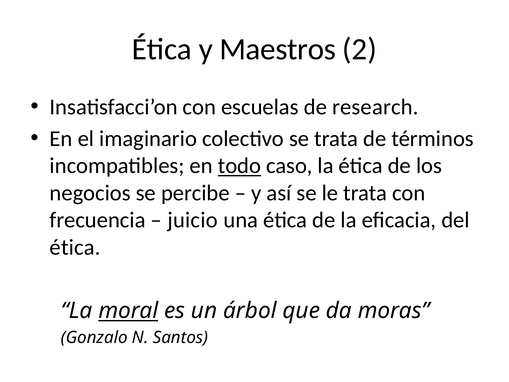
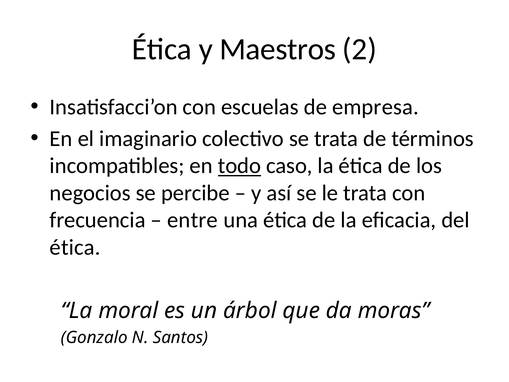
research: research -> empresa (375, 107)
juicio: juicio -> entre (193, 220)
moral underline: present -> none (128, 311)
